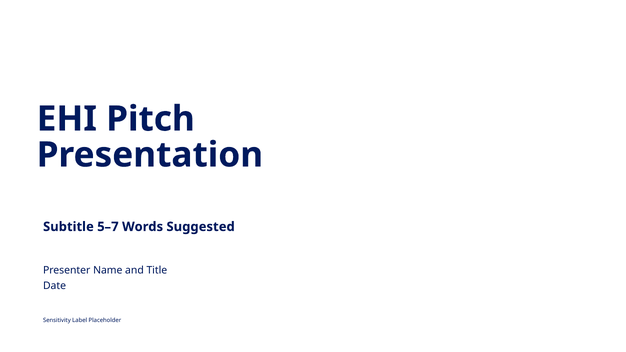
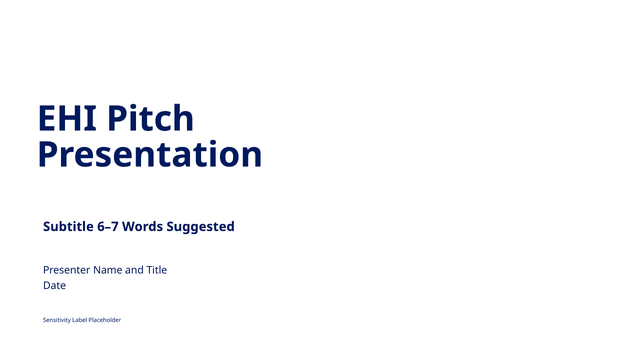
5–7: 5–7 -> 6–7 (108, 227)
